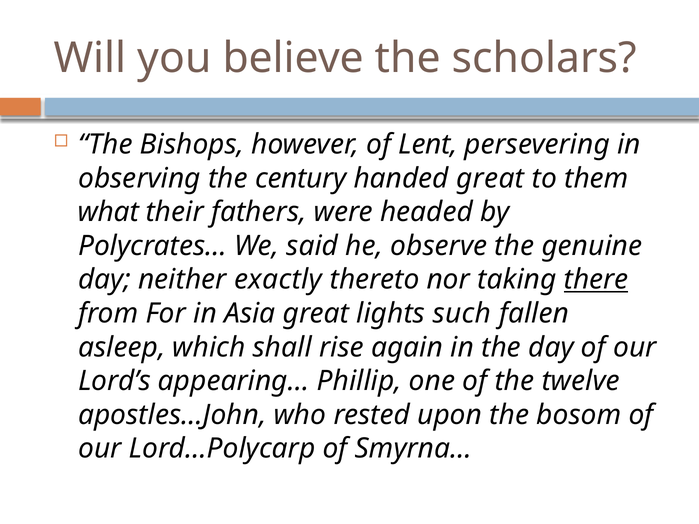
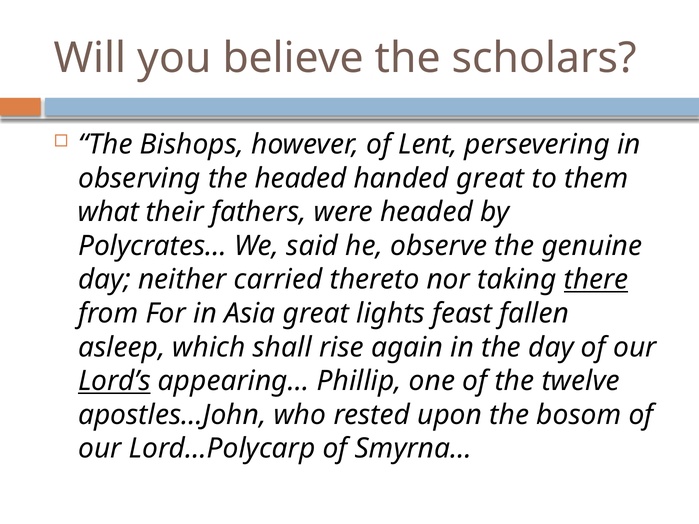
the century: century -> headed (301, 178)
exactly: exactly -> carried (278, 280)
such: such -> feast (462, 314)
Lord’s underline: none -> present (115, 381)
